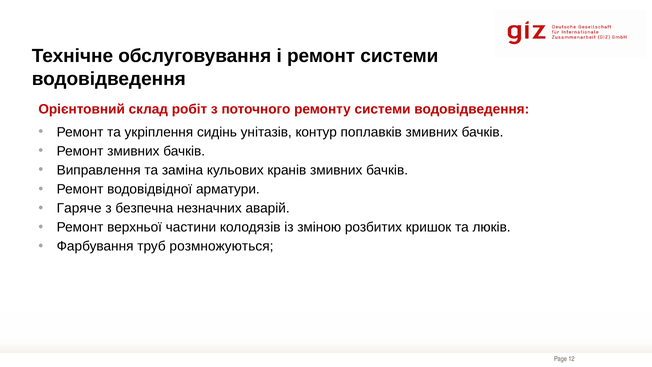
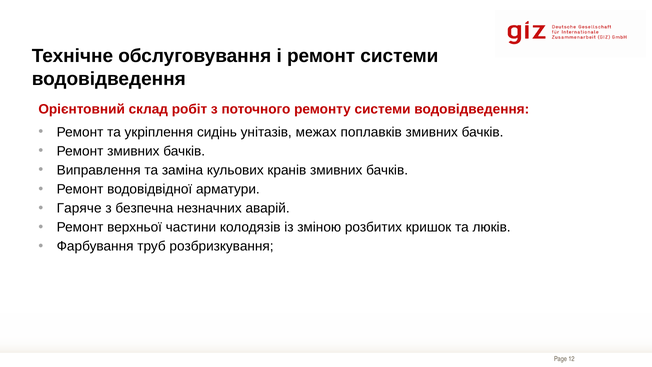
контур: контур -> межах (316, 132)
розмножуються: розмножуються -> розбризкування (222, 246)
